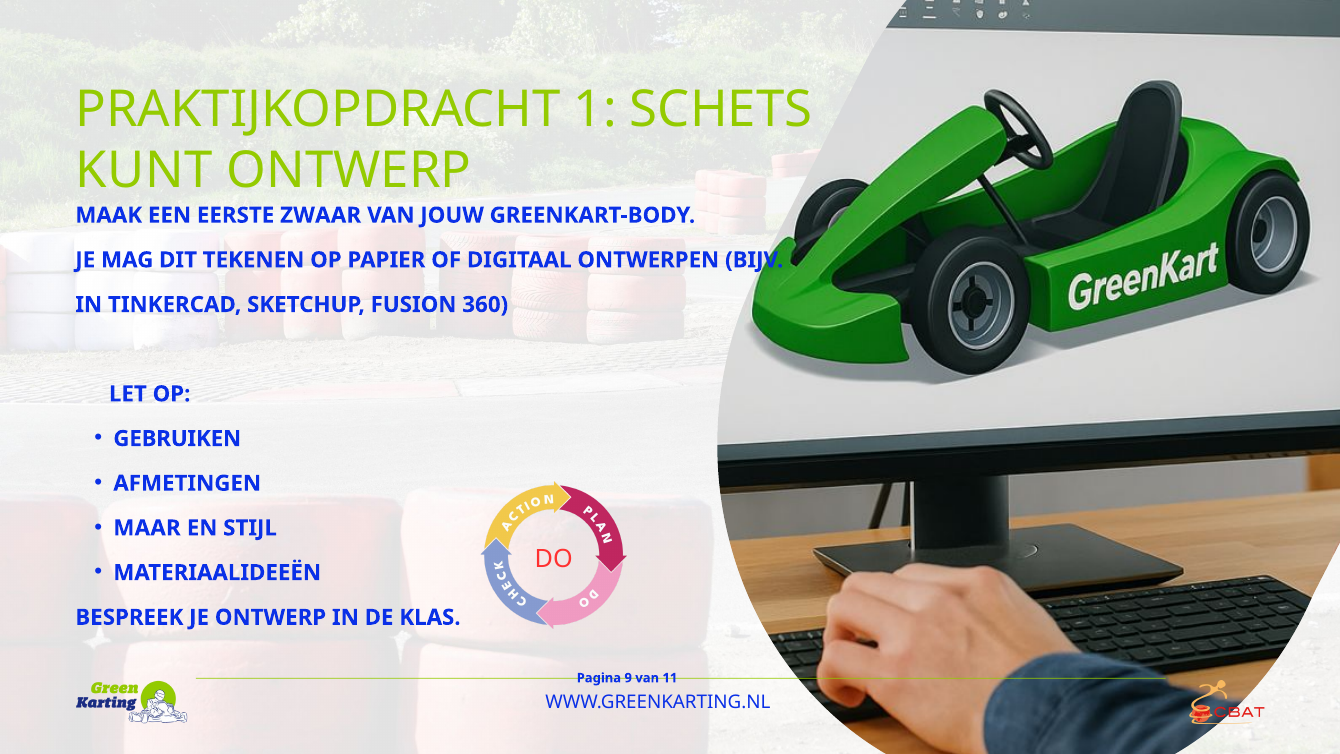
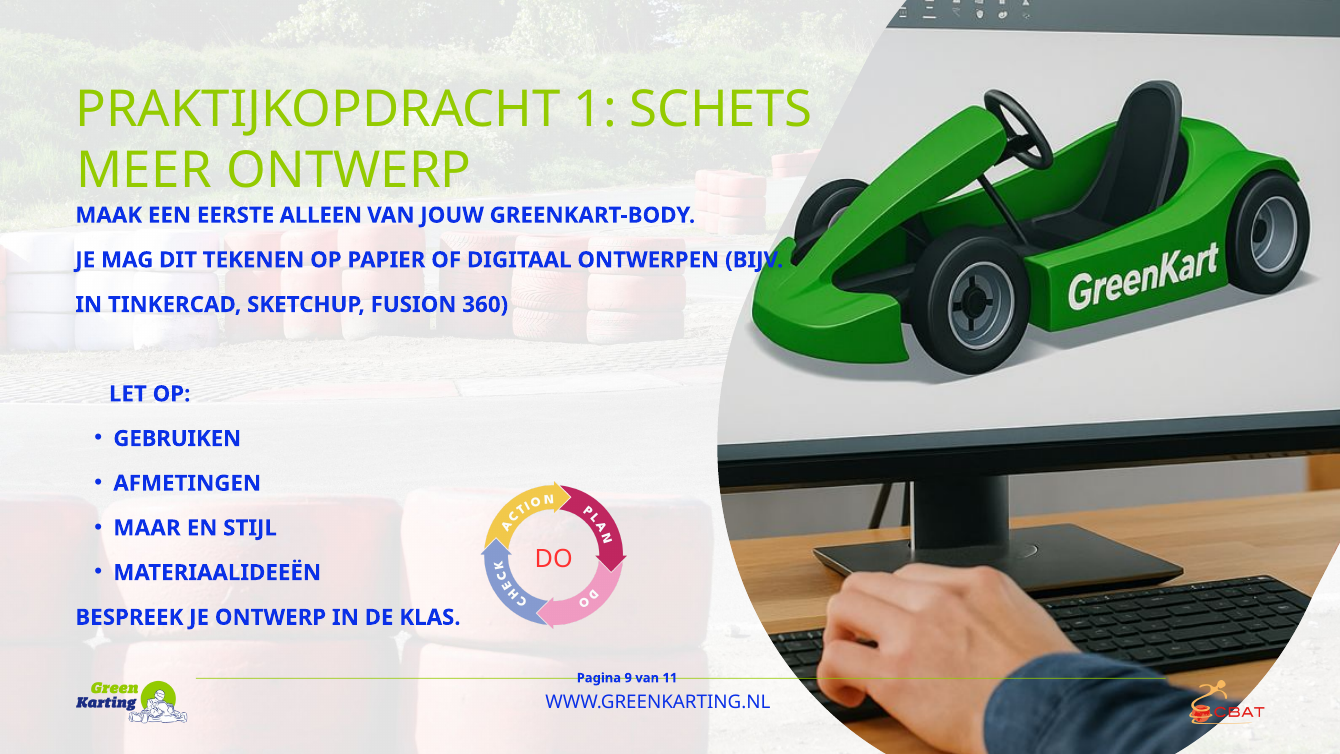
KUNT: KUNT -> MEER (144, 171)
ZWAAR: ZWAAR -> ALLEEN (321, 215)
